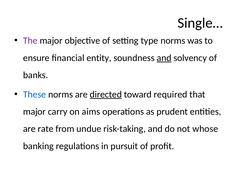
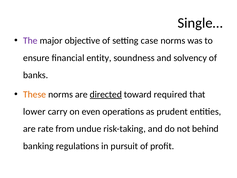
type: type -> case (149, 41)
and underline: present -> none (164, 58)
These colour: blue -> orange (35, 94)
major: major -> lower (34, 111)
aims: aims -> even (91, 111)
whose: whose -> behind (205, 129)
